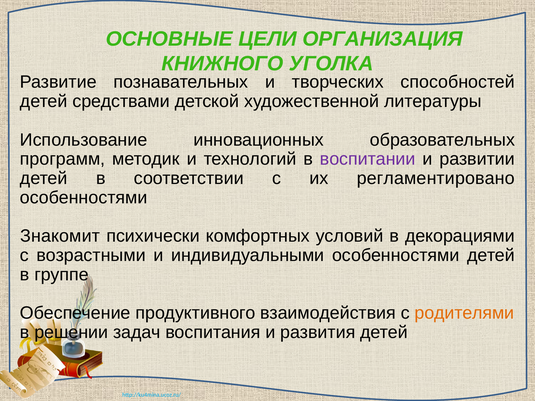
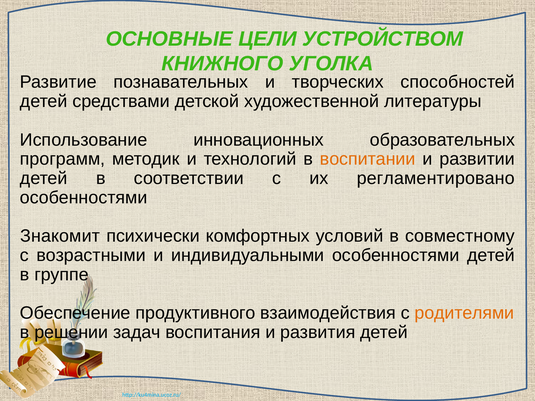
ОРГАНИЗАЦИЯ: ОРГАНИЗАЦИЯ -> УСТРОЙСТВОМ (383, 39)
воспитании colour: purple -> orange (368, 159)
декорациями: декорациями -> совместному (460, 236)
